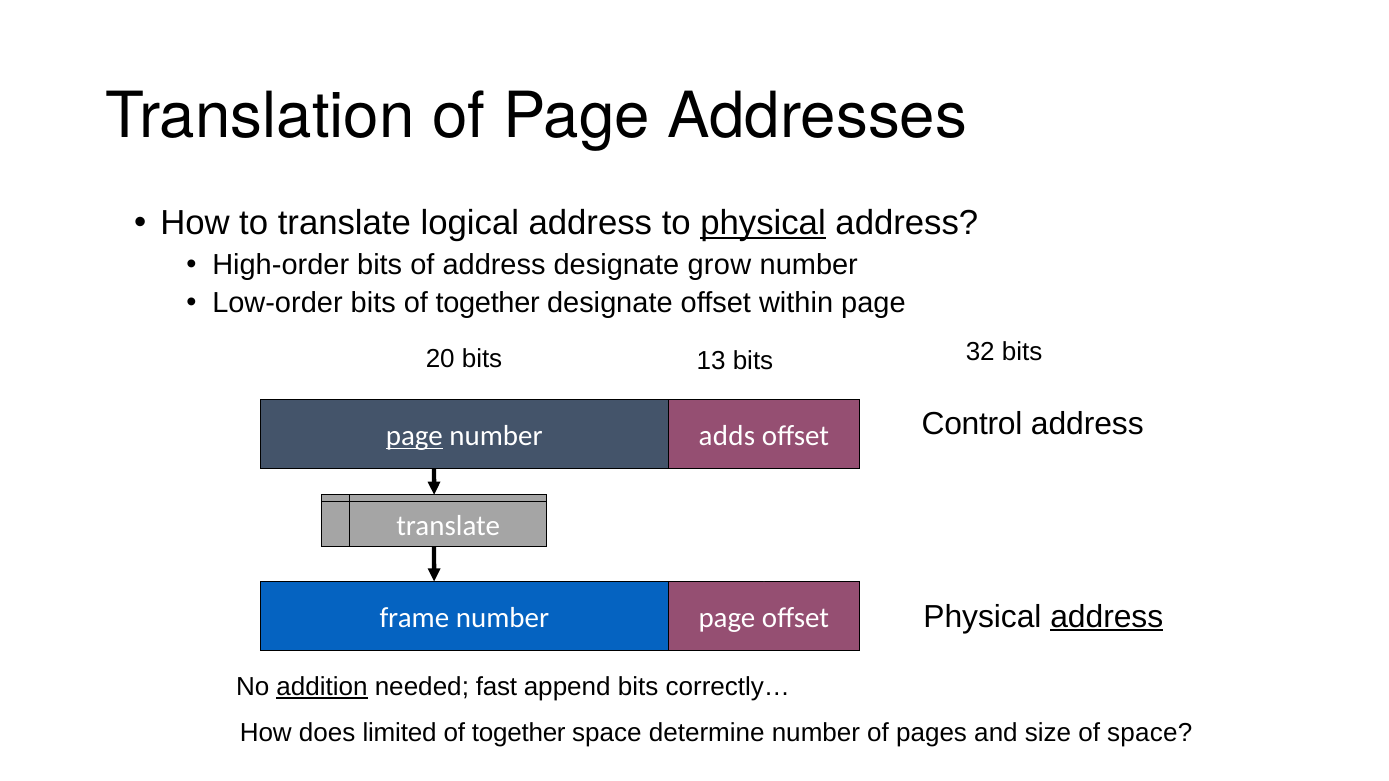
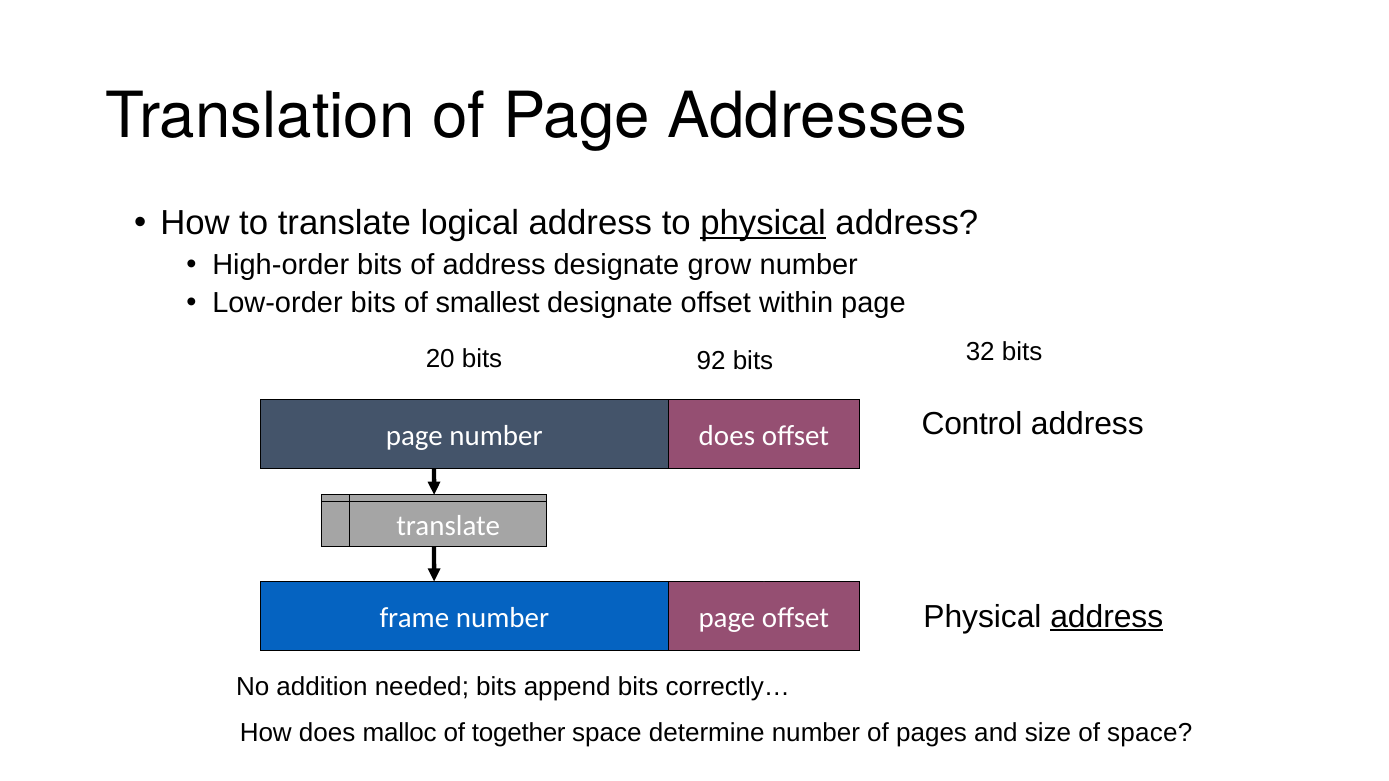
bits of together: together -> smallest (488, 304)
13: 13 -> 92 (711, 361)
page underline: present -> none (414, 436)
adds: adds -> does (727, 436)
addition underline: present -> none (322, 687)
needed fast: fast -> bits (496, 687)
limited: limited -> malloc (400, 733)
